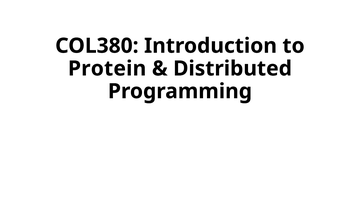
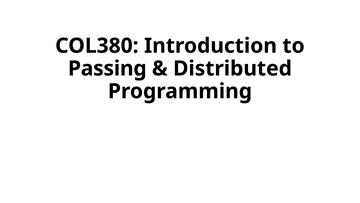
Protein: Protein -> Passing (107, 68)
